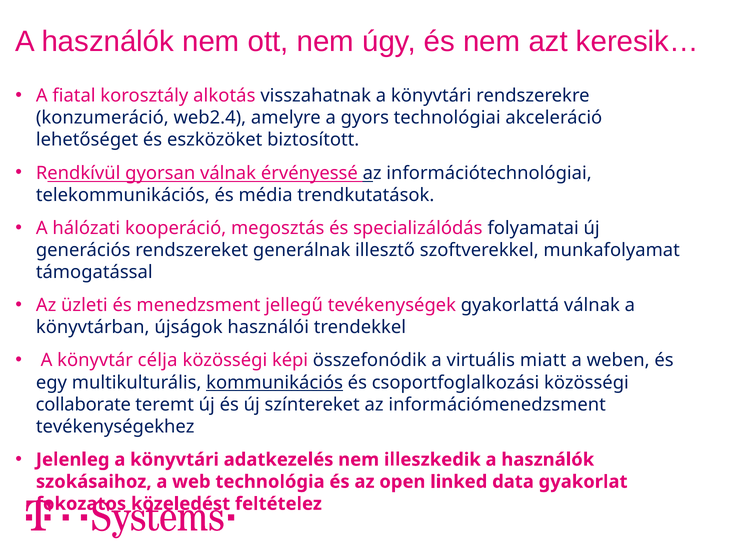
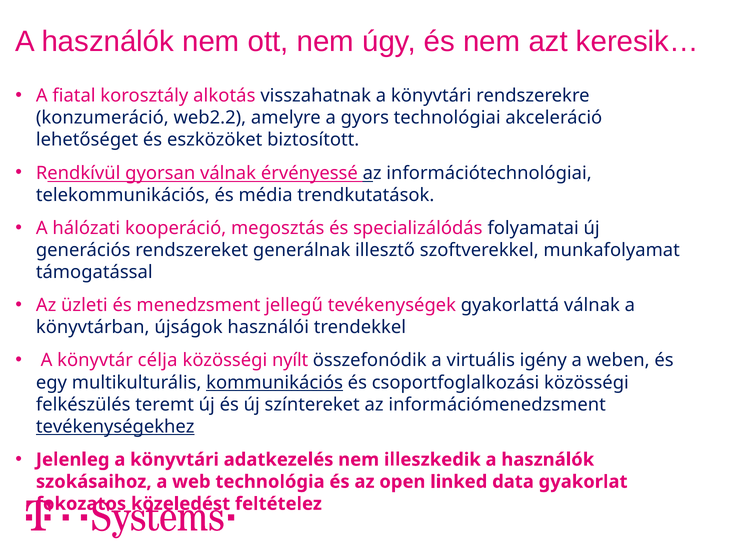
web2.4: web2.4 -> web2.2 (210, 118)
képi: képi -> nyílt (290, 361)
miatt: miatt -> igény (543, 361)
collaborate: collaborate -> felkészülés (83, 405)
tevékenységekhez underline: none -> present (115, 427)
